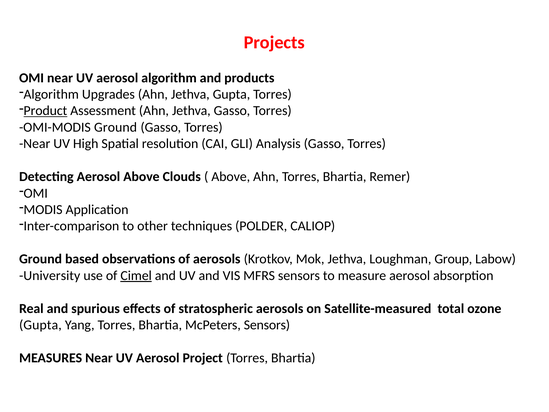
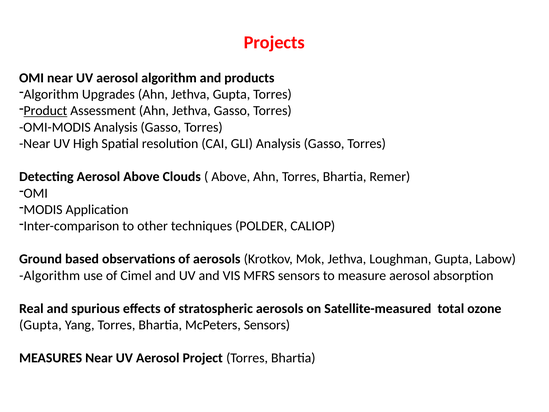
OMI-MODIS Ground: Ground -> Analysis (116, 127)
Loughman Group: Group -> Gupta (453, 259)
University: University -> Algorithm (50, 275)
Cimel underline: present -> none (136, 275)
